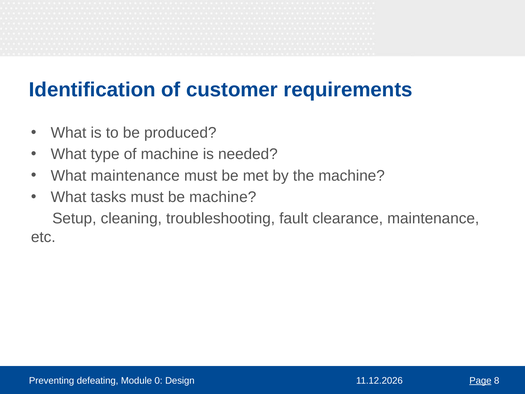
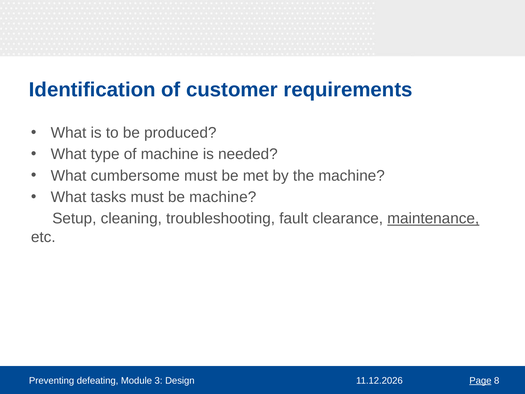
What maintenance: maintenance -> cumbersome (135, 176)
maintenance underline: none -> present (433, 218)
0: 0 -> 3 (159, 380)
